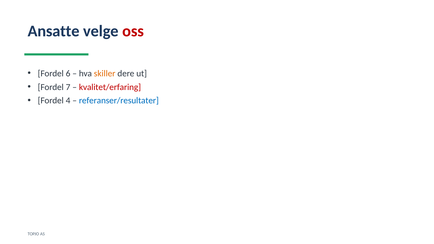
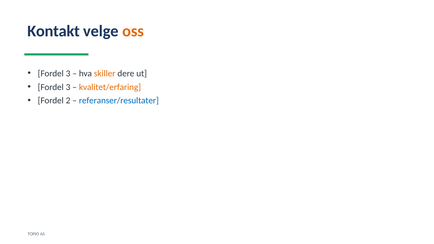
Ansatte: Ansatte -> Kontakt (54, 31)
oss colour: red -> orange (133, 31)
6: 6 -> 3 (68, 74)
7: 7 -> 3 (68, 87)
kvalitet/erfaring colour: red -> orange (110, 87)
4: 4 -> 2 (68, 101)
